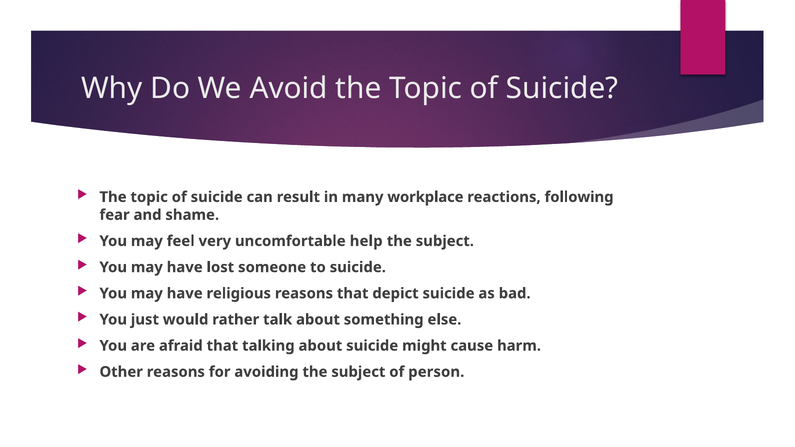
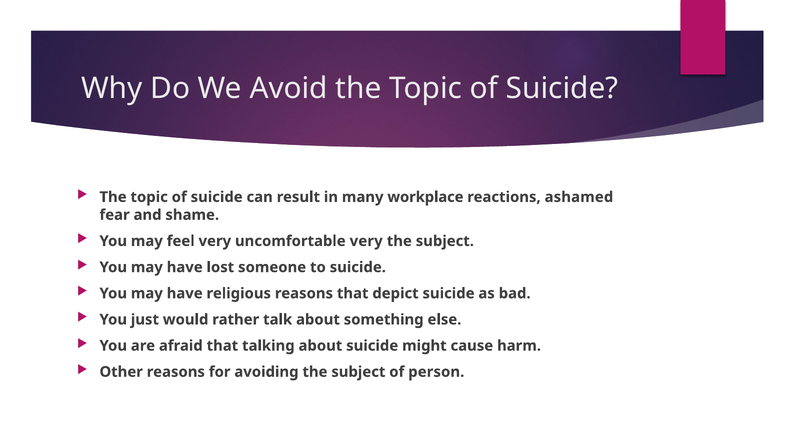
following: following -> ashamed (579, 197)
uncomfortable help: help -> very (366, 241)
